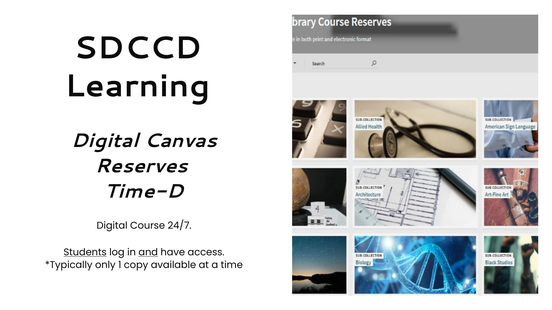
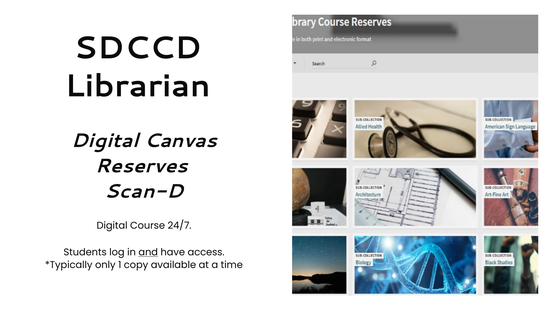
Learning: Learning -> Librarian (138, 86)
Time-D: Time-D -> Scan-D (144, 192)
Students underline: present -> none (85, 253)
